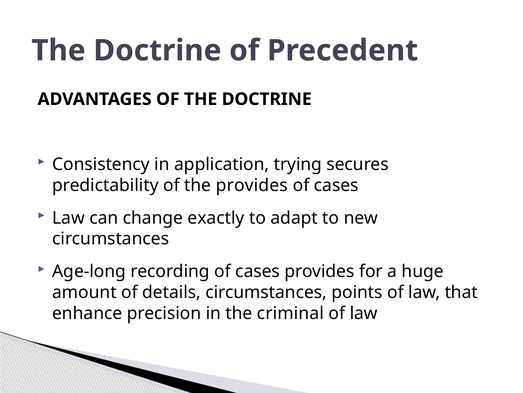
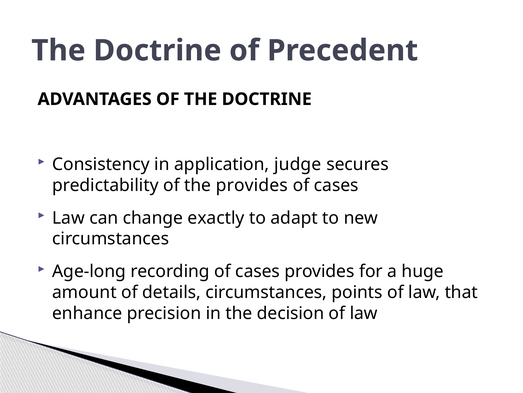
trying: trying -> judge (298, 164)
criminal: criminal -> decision (291, 313)
